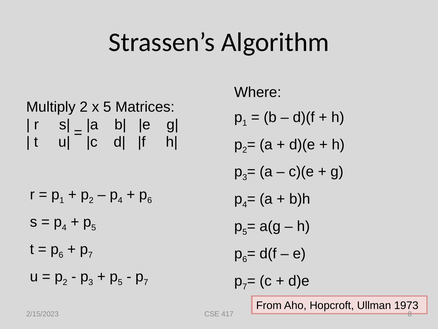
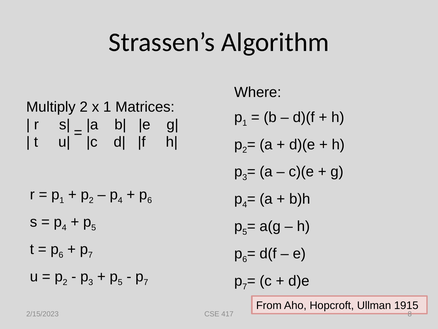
x 5: 5 -> 1 (107, 107)
1973: 1973 -> 1915 (406, 305)
